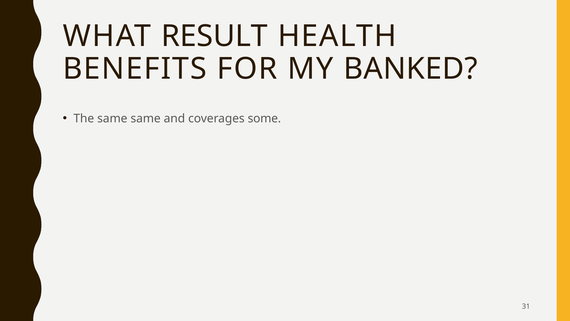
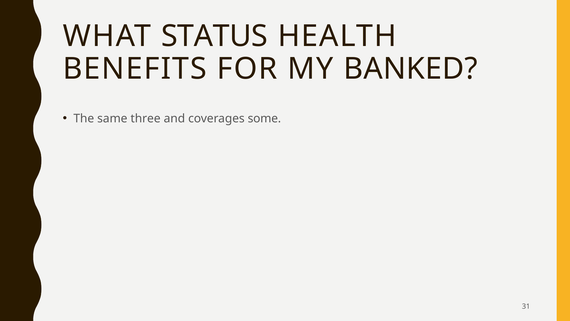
RESULT: RESULT -> STATUS (214, 36)
same same: same -> three (146, 118)
